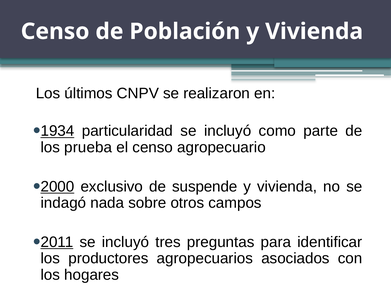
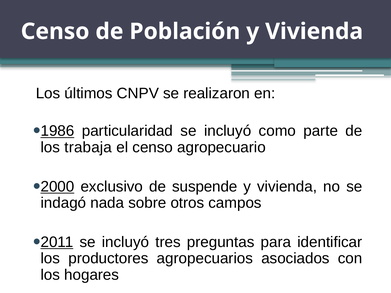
1934: 1934 -> 1986 (57, 131)
prueba: prueba -> trabaja (88, 147)
